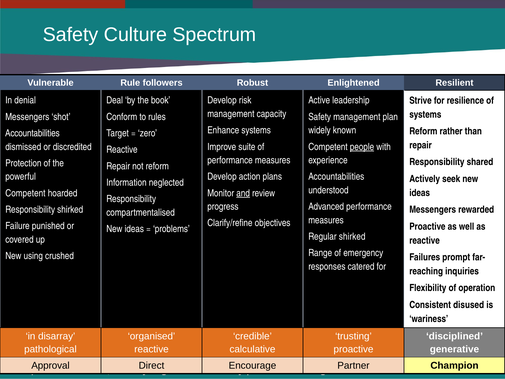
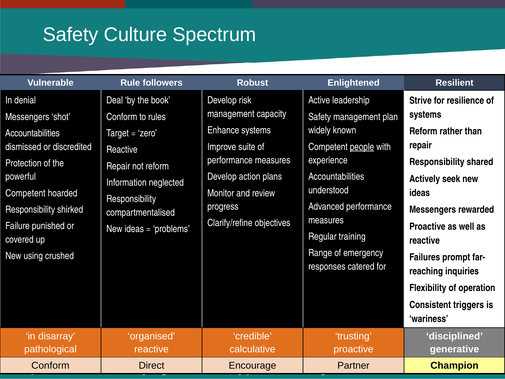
and underline: present -> none (243, 193)
Regular shirked: shirked -> training (352, 236)
disused: disused -> triggers (469, 305)
Approval: Approval -> Conform (50, 365)
